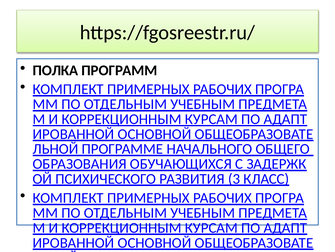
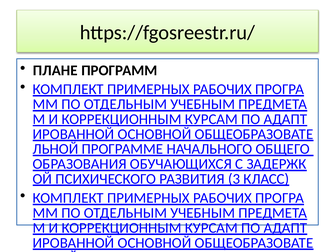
ПОЛКА: ПОЛКА -> ПЛАНЕ (55, 70)
